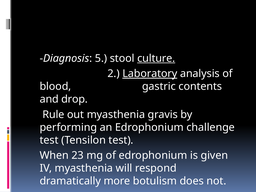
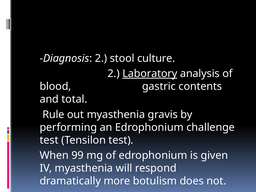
Diagnosis 5: 5 -> 2 (101, 58)
culture underline: present -> none (156, 58)
drop: drop -> total (74, 99)
23: 23 -> 99 (78, 155)
